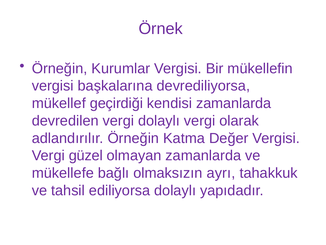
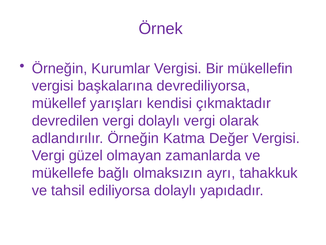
geçirdiği: geçirdiği -> yarışları (116, 103)
kendisi zamanlarda: zamanlarda -> çıkmaktadır (234, 103)
